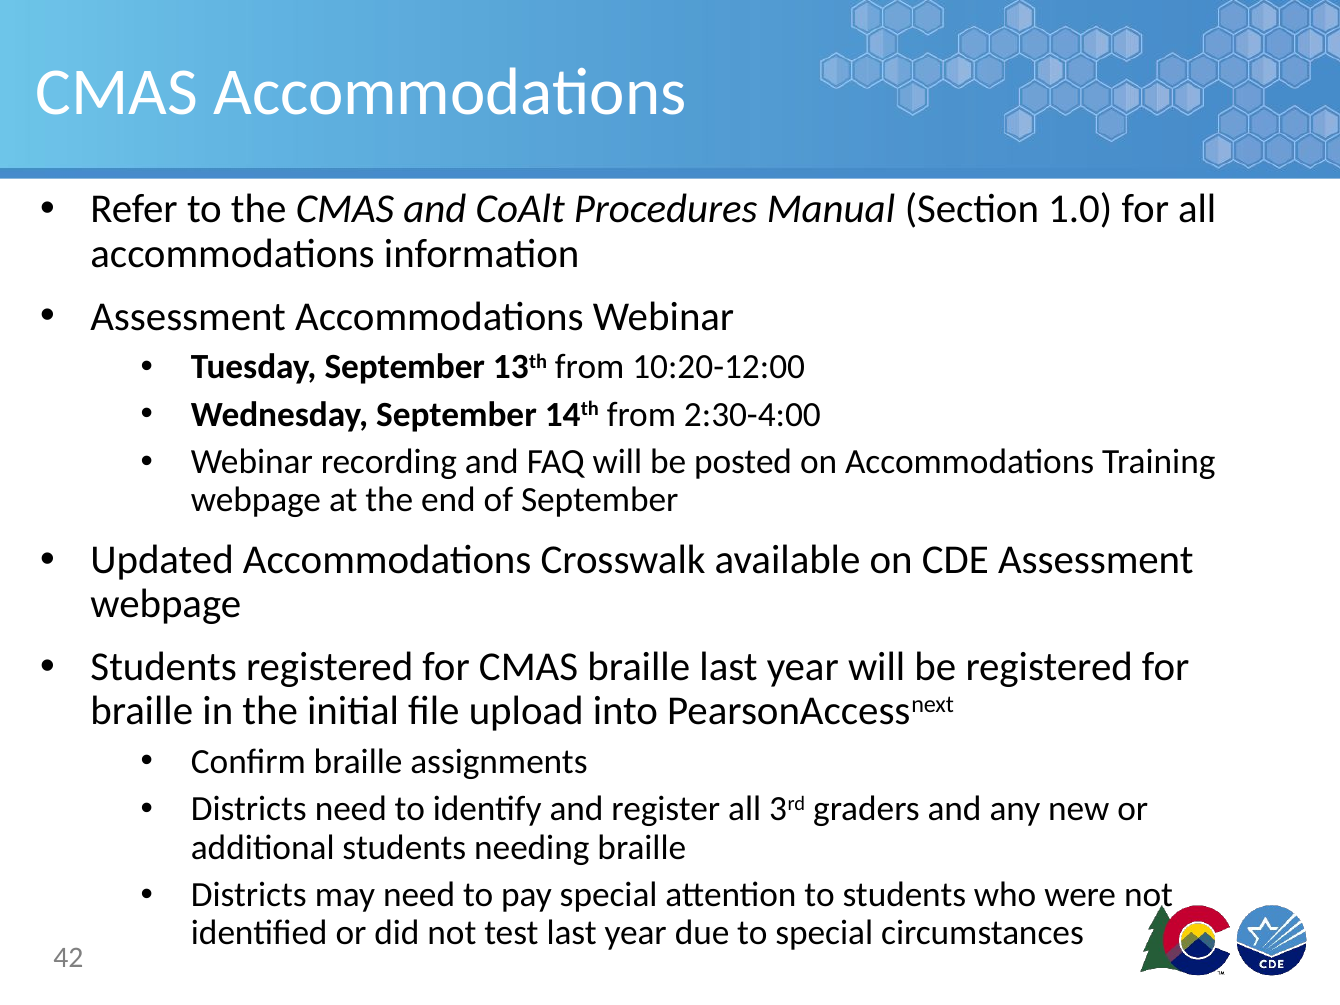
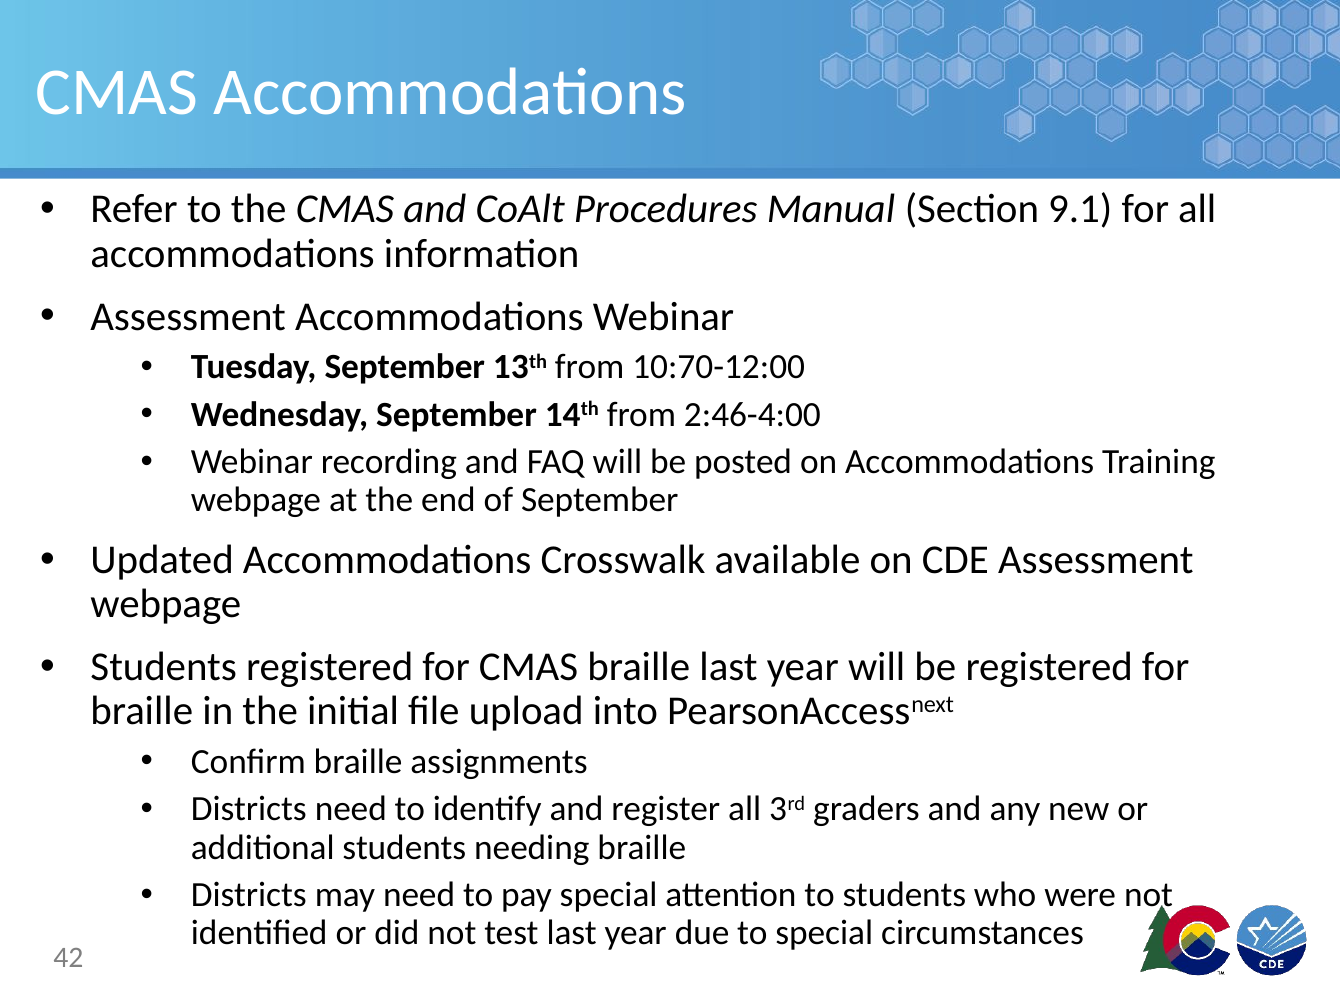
1.0: 1.0 -> 9.1 (1080, 209)
10:20-12:00: 10:20-12:00 -> 10:70-12:00 (719, 367)
2:30-4:00: 2:30-4:00 -> 2:46-4:00 (752, 415)
